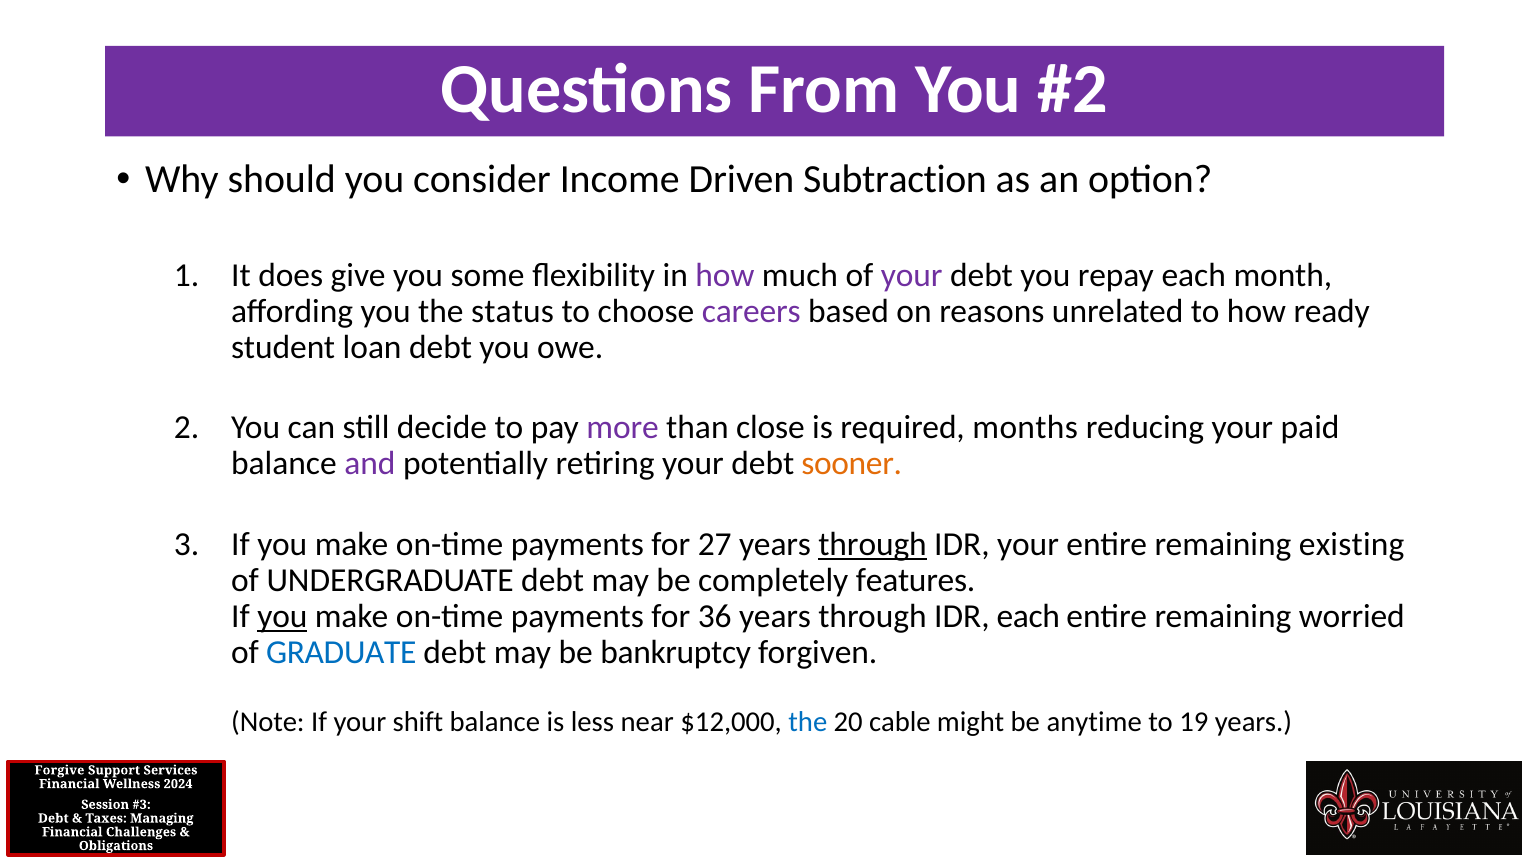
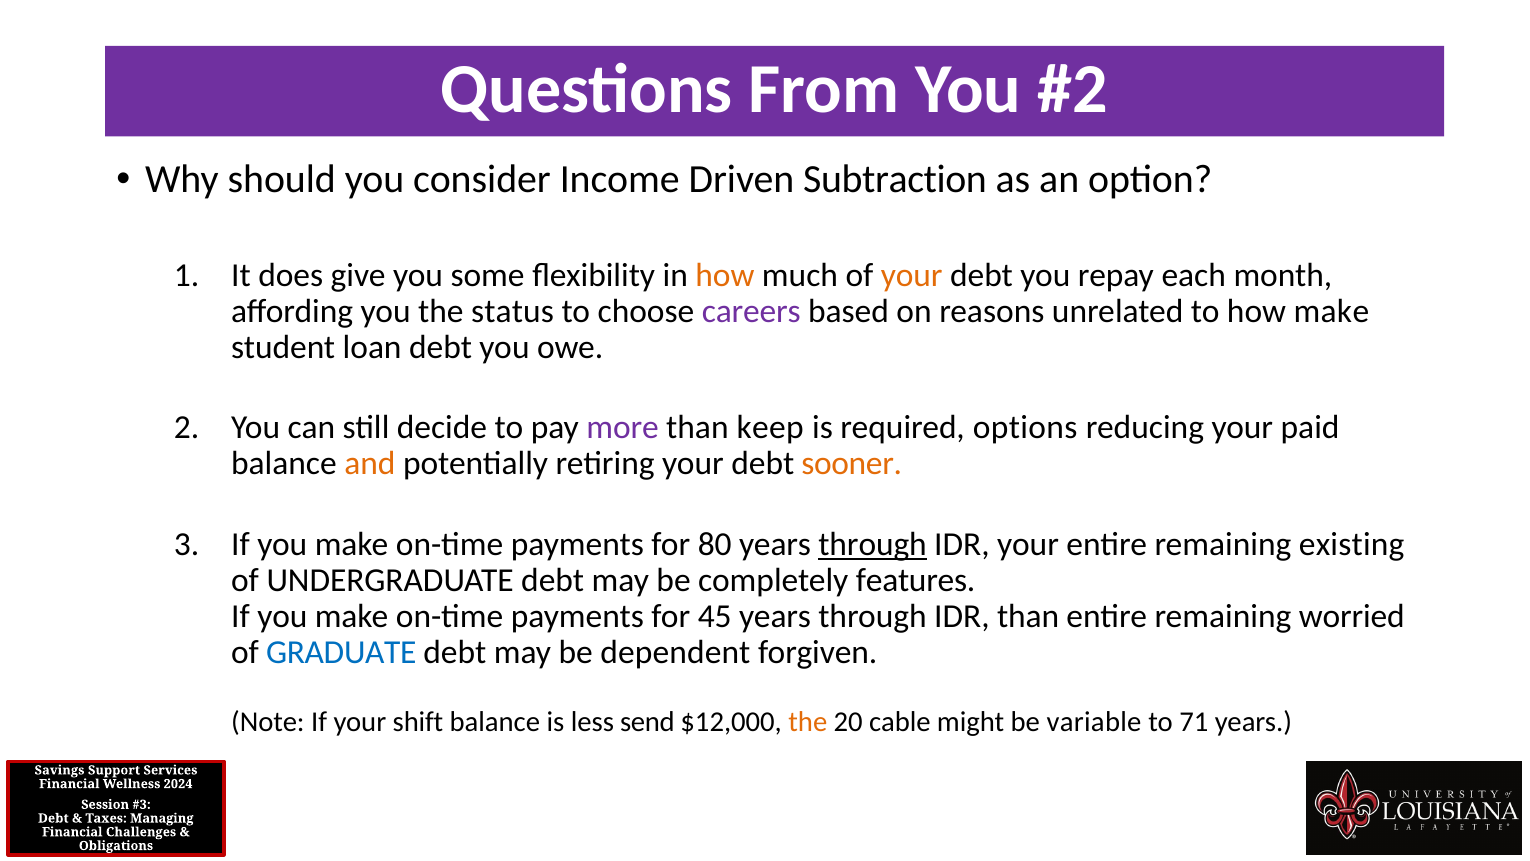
how colour: purple -> orange (725, 275)
your colour: purple -> orange (912, 275)
how ready: ready -> make (1331, 311)
close: close -> keep (770, 428)
months: months -> options (1025, 428)
and colour: purple -> orange (370, 464)
27: 27 -> 80 (715, 544)
you underline: present -> none (282, 616)
36: 36 -> 45 (715, 616)
IDR each: each -> than (1028, 616)
bankruptcy: bankruptcy -> dependent (675, 652)
near: near -> send (647, 722)
the colour: blue -> orange (808, 722)
anytime: anytime -> variable (1094, 722)
19: 19 -> 71 (1194, 722)
Forgive: Forgive -> Savings (59, 770)
